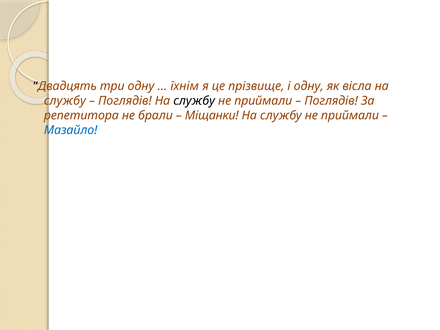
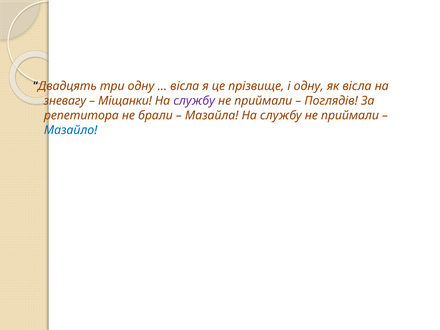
їхнім: їхнім -> вісла (185, 86)
службу: службу -> зневагу (65, 101)
Поглядів: Поглядів -> Міщанки (125, 101)
службу colour: black -> purple (194, 101)
Міщанки: Міщанки -> Мазайла (212, 115)
